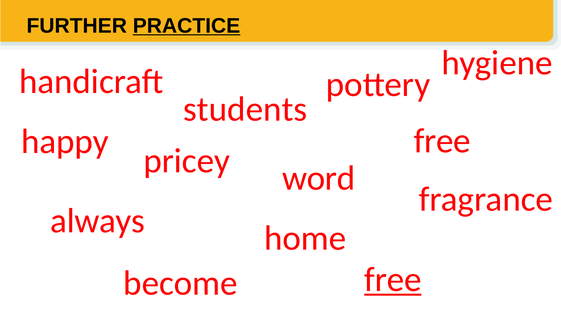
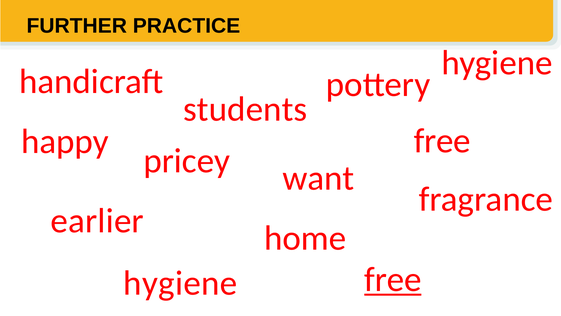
PRACTICE underline: present -> none (186, 26)
word: word -> want (318, 178)
always: always -> earlier (97, 221)
become: become -> hygiene (180, 283)
